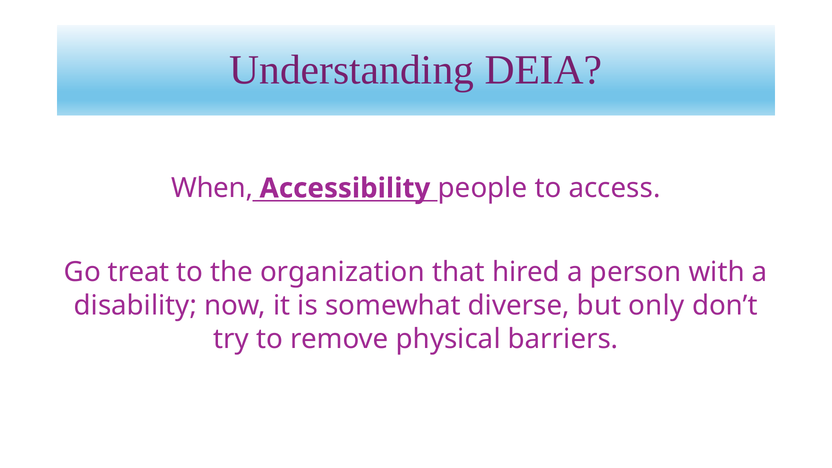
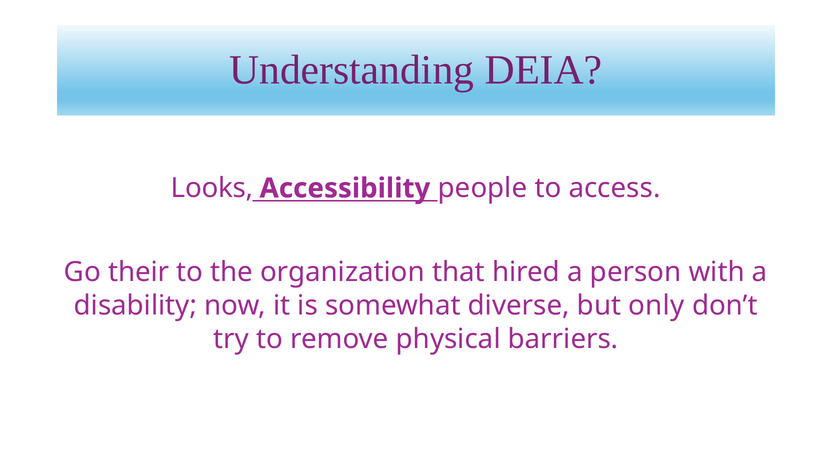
When: When -> Looks (212, 188)
treat: treat -> their (139, 272)
